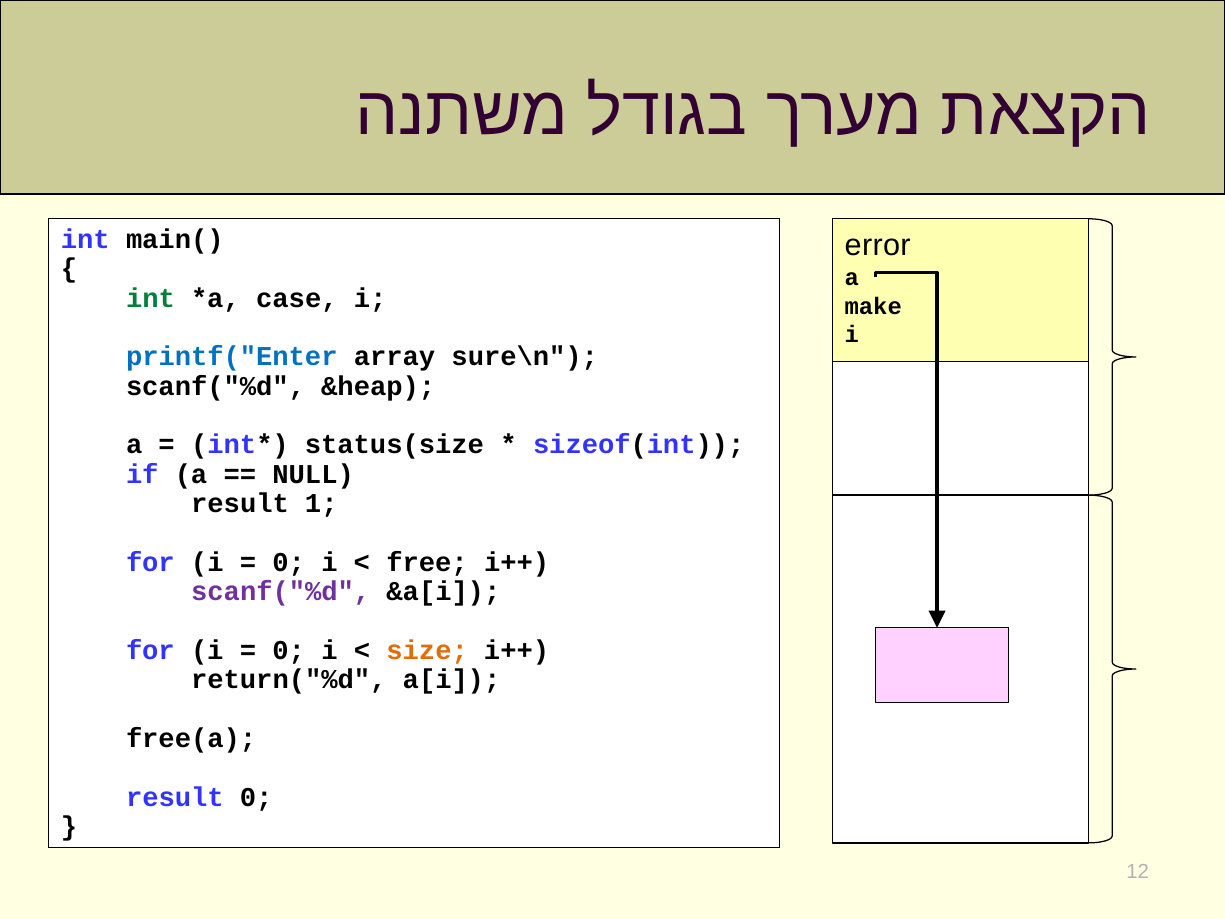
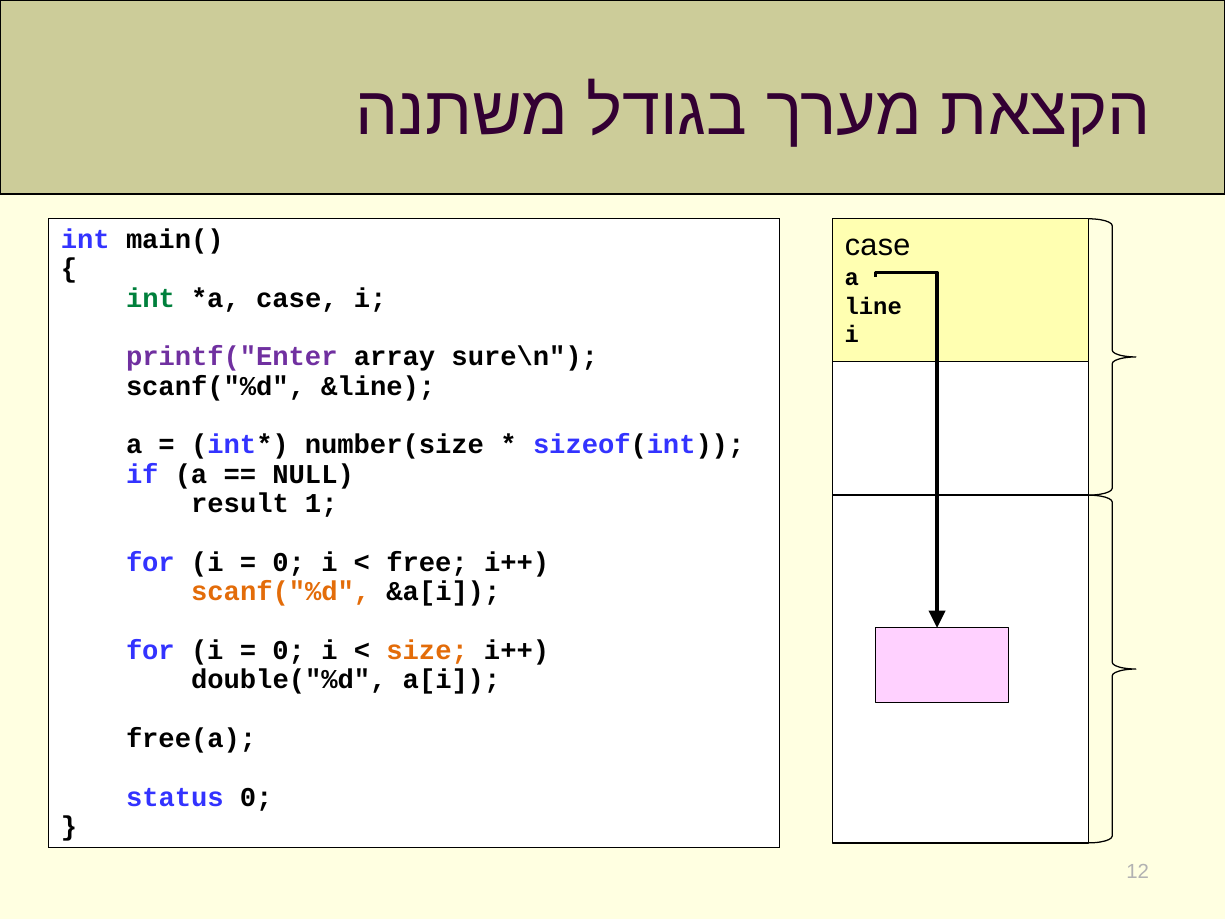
error: error -> case (878, 245)
make: make -> line (873, 306)
printf("Enter colour: blue -> purple (232, 357)
&heap: &heap -> &line (378, 386)
status(size: status(size -> number(size (394, 445)
scanf("%d colour: purple -> orange (281, 592)
return("%d: return("%d -> double("%d (289, 680)
result: result -> status (175, 797)
